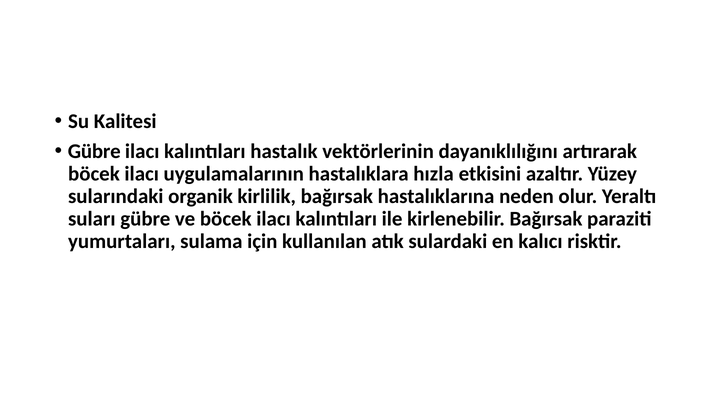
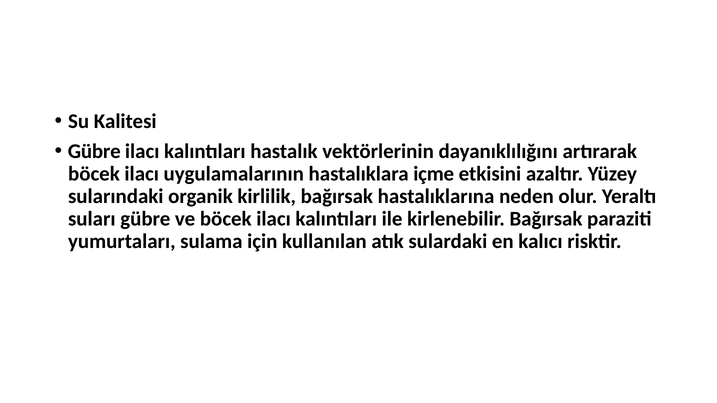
hızla: hızla -> içme (434, 174)
